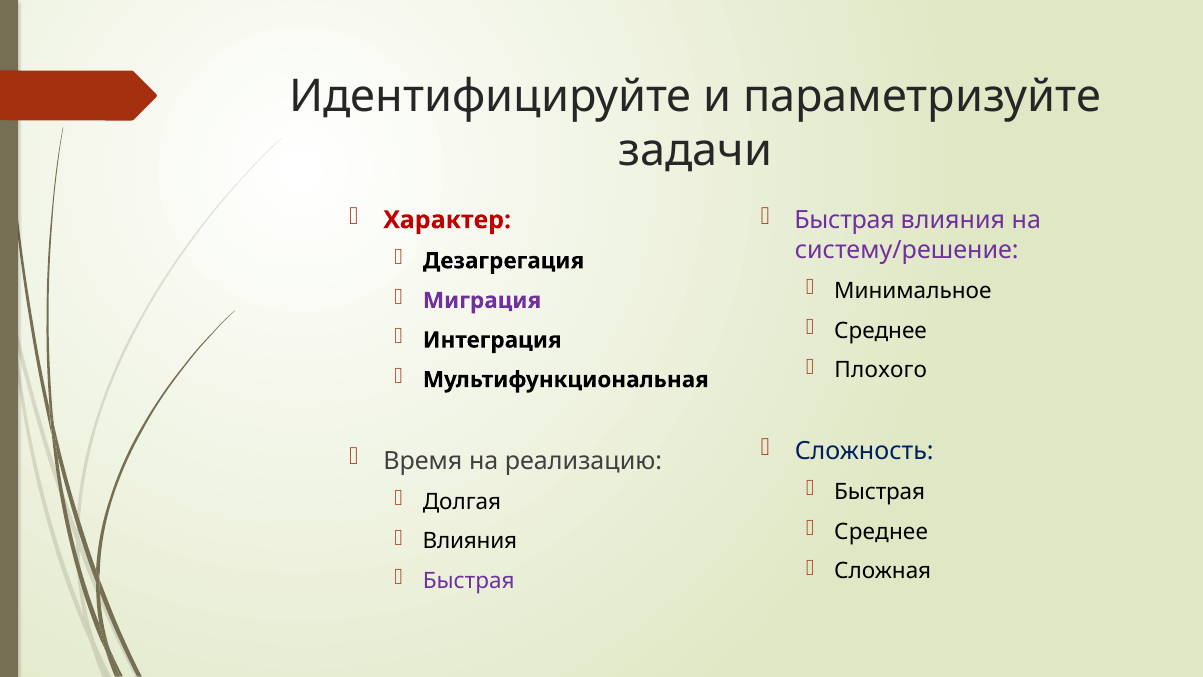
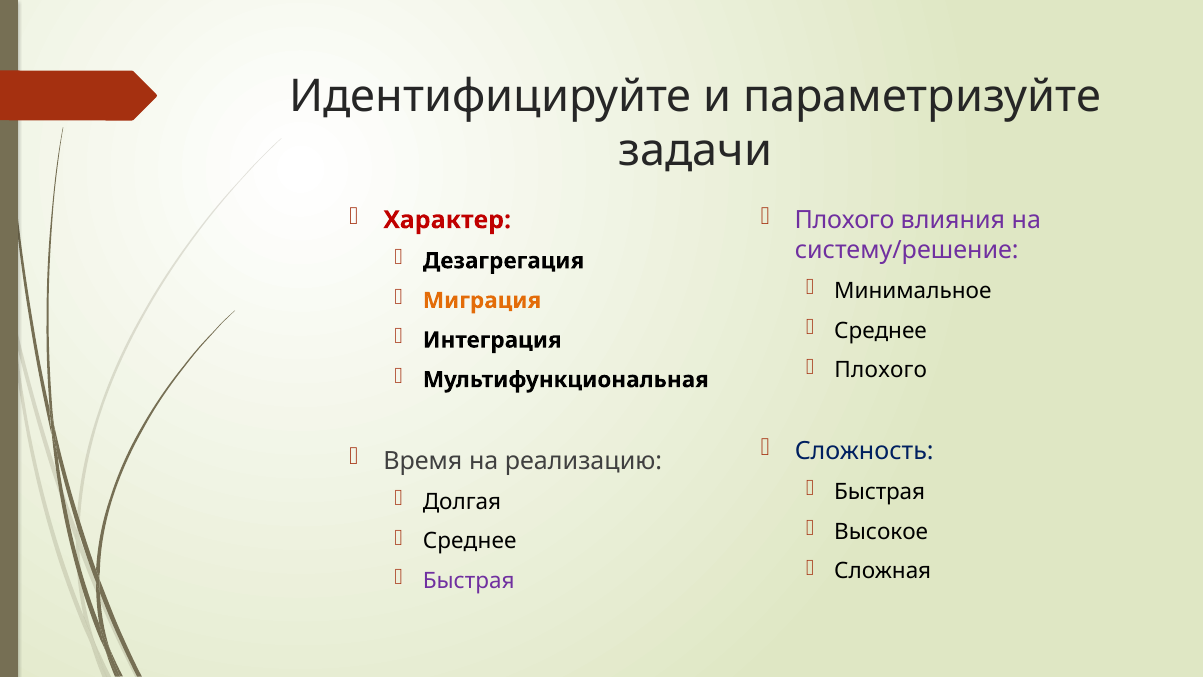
Быстрая: Быстрая -> Плохого (845, 220)
Миграция colour: purple -> orange (482, 300)
Среднее: Среднее -> Высокое (881, 532)
Влияния: Влияния -> Среднее (470, 541)
